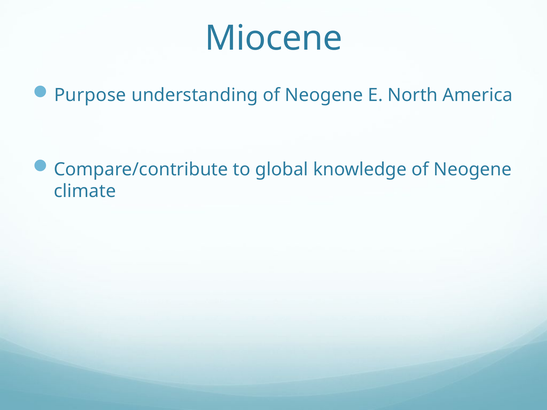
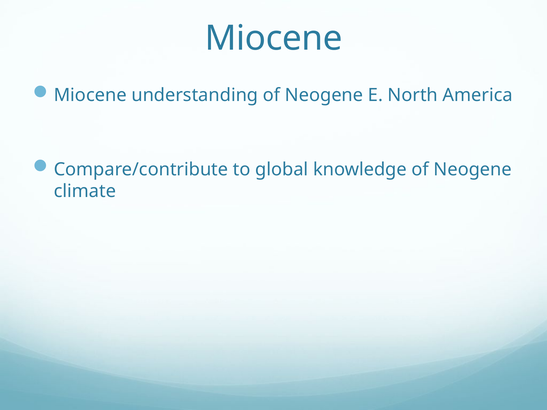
Purpose: Purpose -> Miocene (90, 95)
